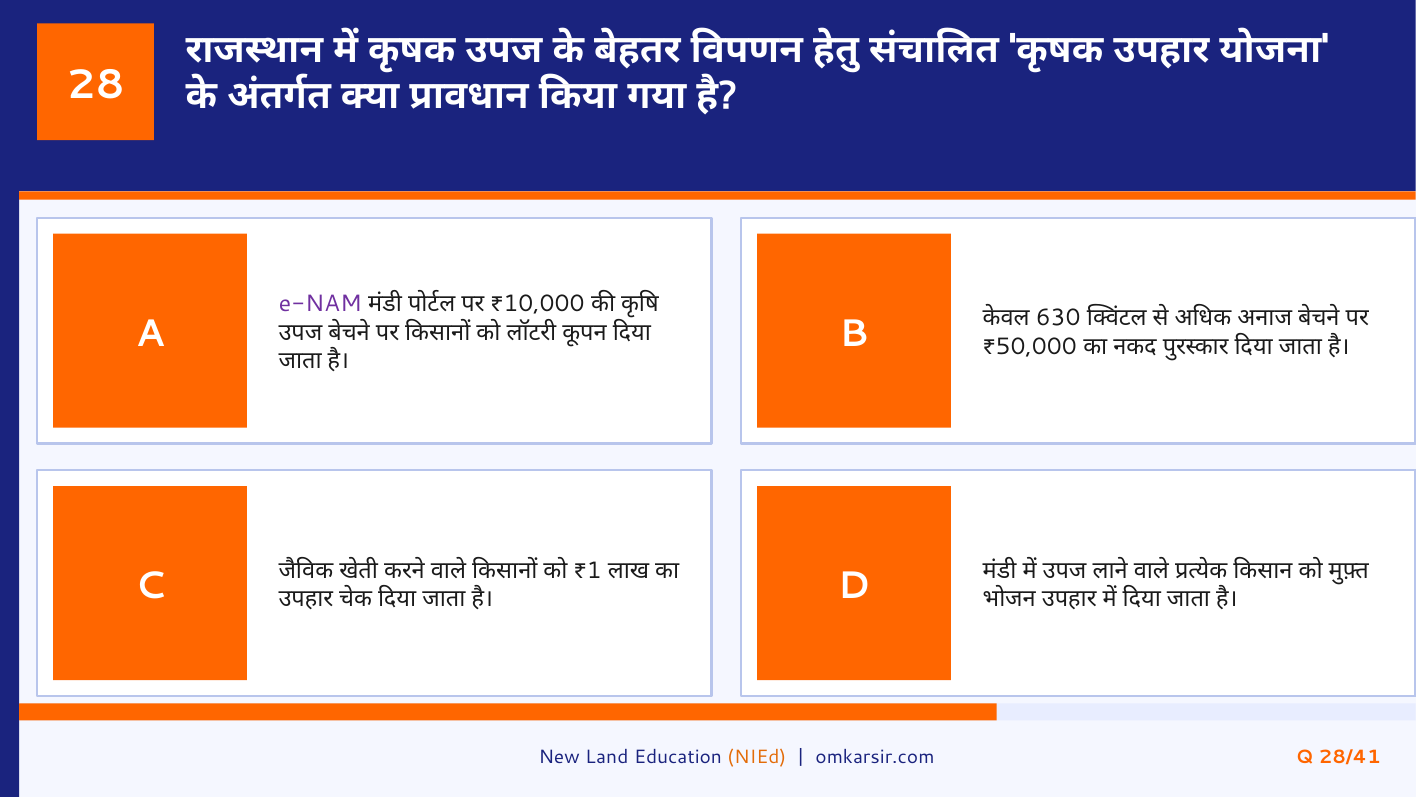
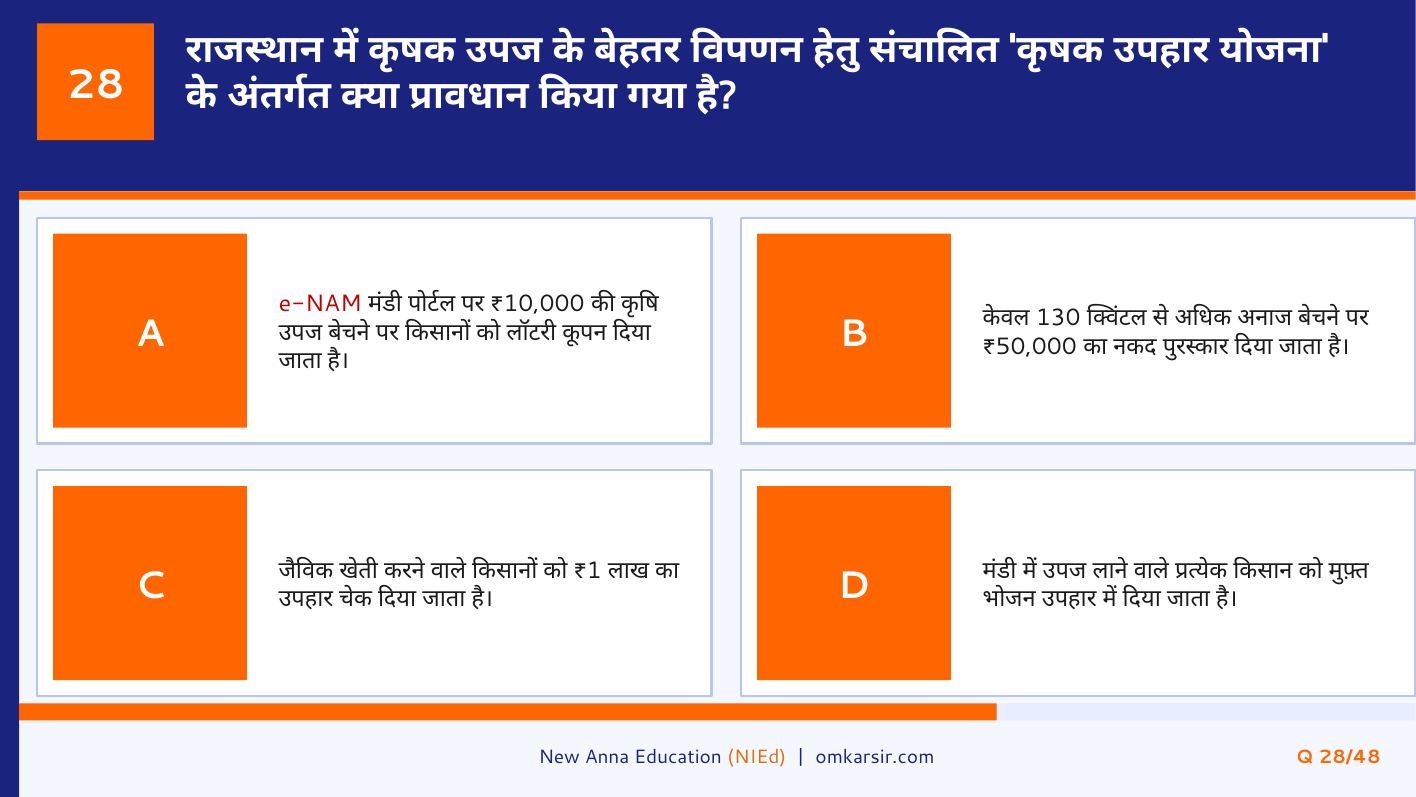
e-NAM colour: purple -> red (320, 304)
630: 630 -> 130 (1058, 318)
Land: Land -> Anna (607, 756)
28/41: 28/41 -> 28/48 (1350, 756)
